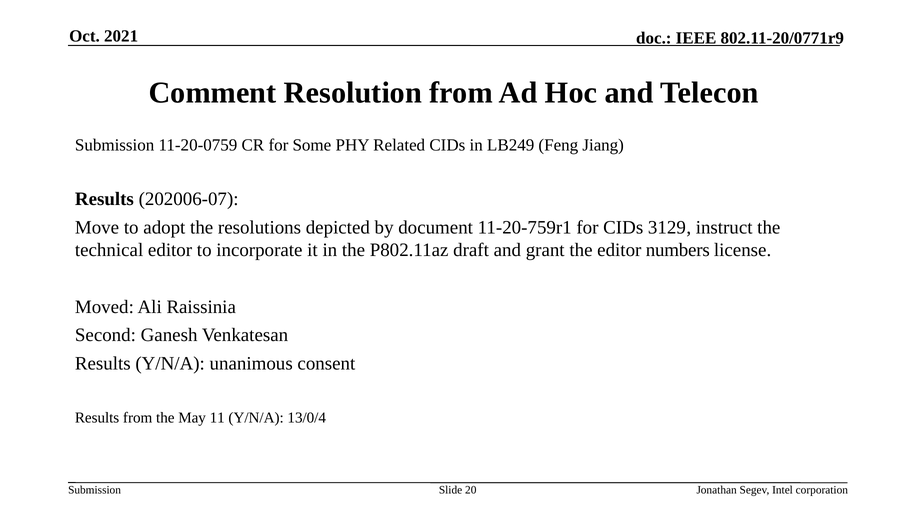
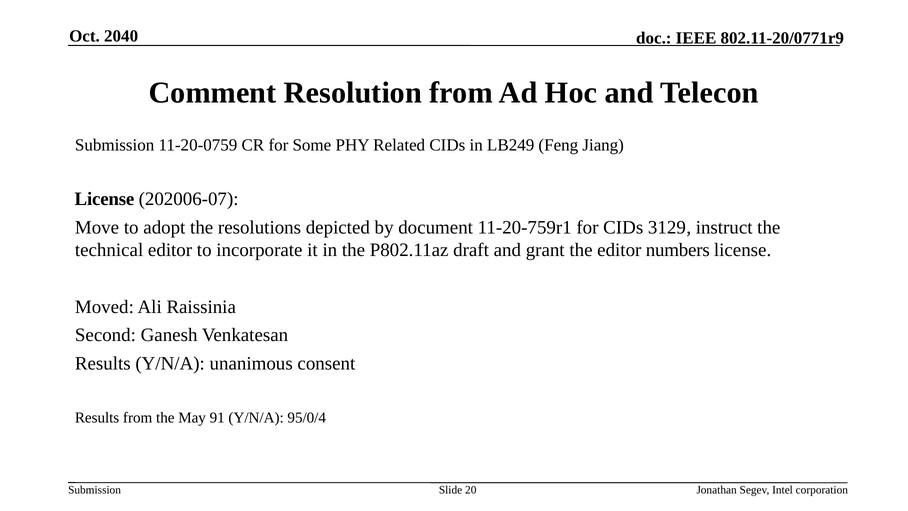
2021: 2021 -> 2040 (121, 36)
Results: Results -> License (104, 199)
11: 11 -> 91 (217, 418)
13/0/4: 13/0/4 -> 95/0/4 (307, 418)
